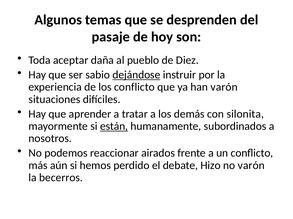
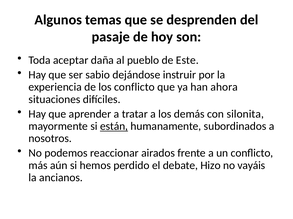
Diez: Diez -> Este (187, 60)
dejándose underline: present -> none (136, 75)
han varón: varón -> ahora (224, 87)
no varón: varón -> vayáis (251, 166)
becerros: becerros -> ancianos (61, 178)
